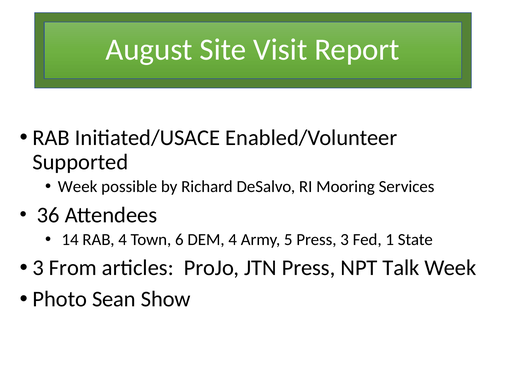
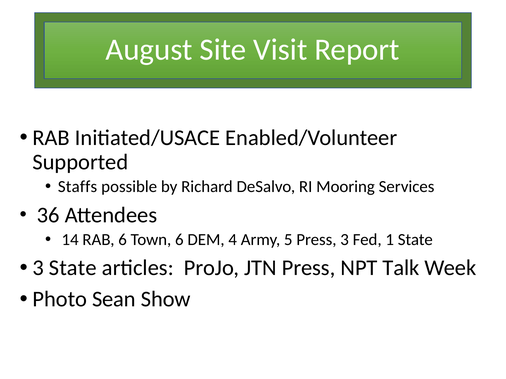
Week: Week -> Staffs (78, 187)
RAB 4: 4 -> 6 (123, 240)
3 From: From -> State (73, 268)
